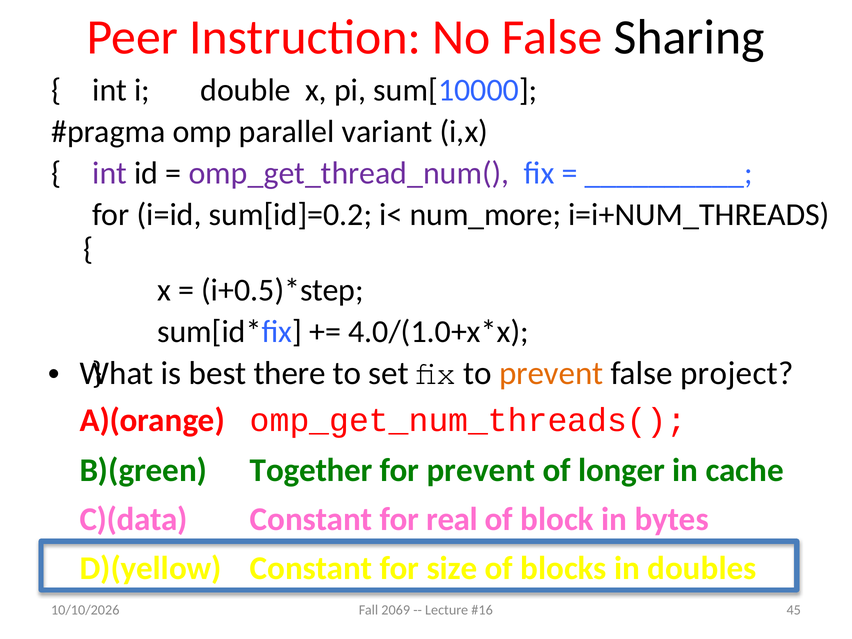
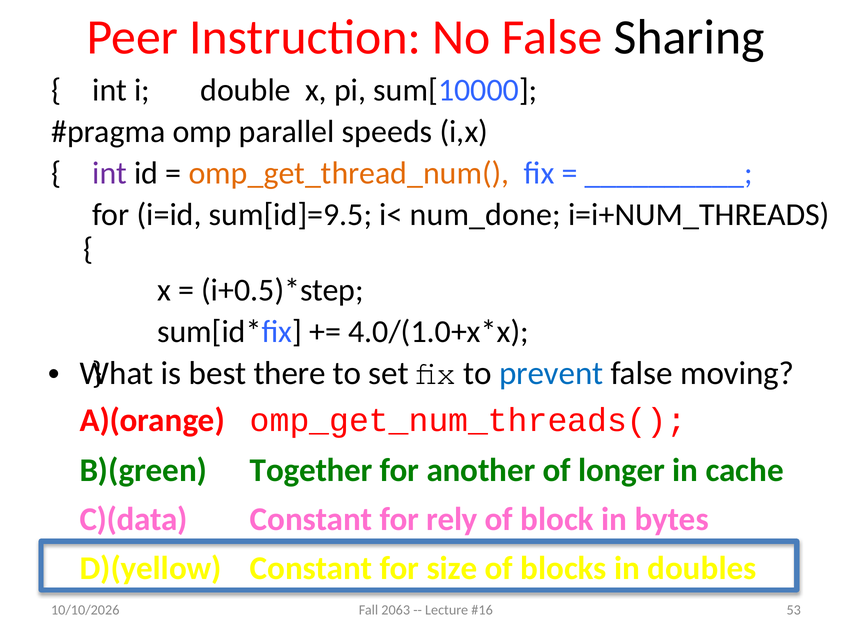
variant: variant -> speeds (387, 132)
omp_get_thread_num( colour: purple -> orange (349, 173)
sum[id]=0.2: sum[id]=0.2 -> sum[id]=9.5 (291, 214)
num_more: num_more -> num_done (485, 214)
prevent colour: orange -> blue (551, 374)
project: project -> moving (737, 374)
for prevent: prevent -> another (481, 470)
real: real -> rely (452, 519)
2069: 2069 -> 2063 (396, 610)
45: 45 -> 53 (794, 610)
